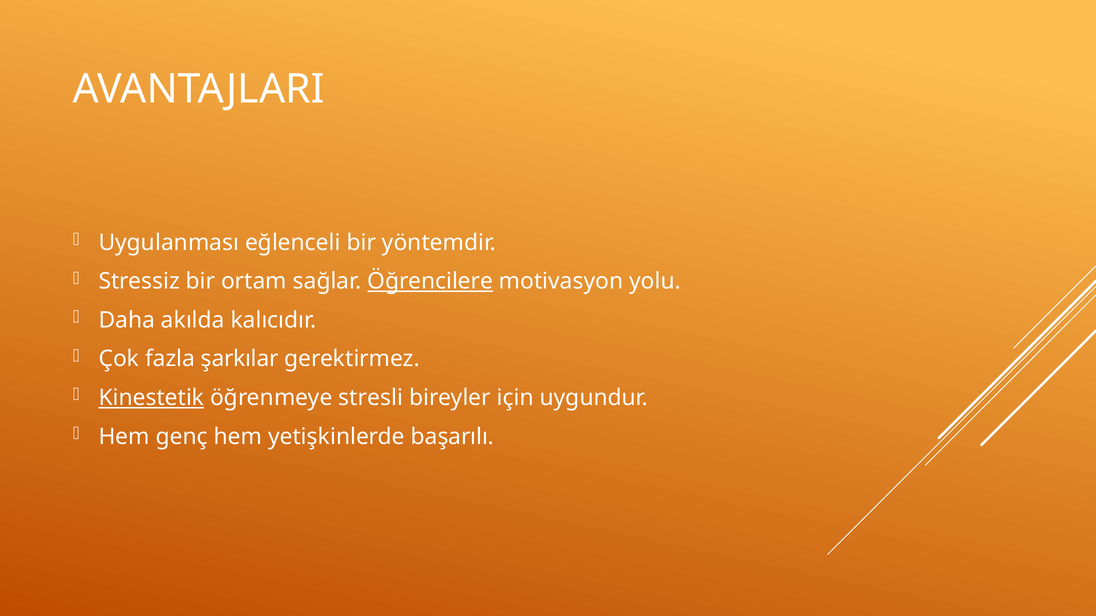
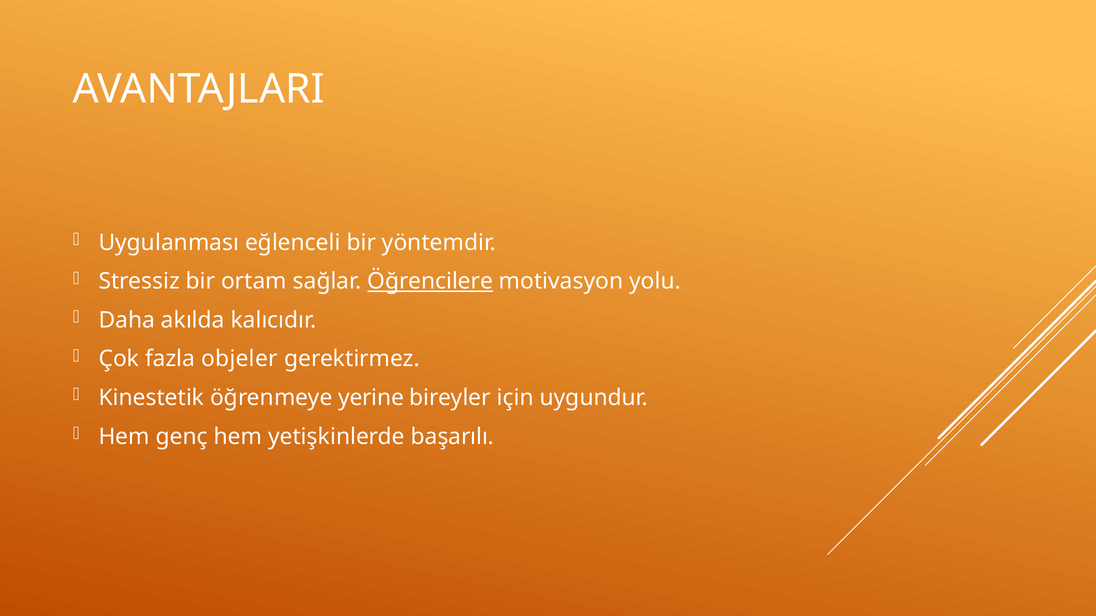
şarkılar: şarkılar -> objeler (240, 359)
Kinestetik underline: present -> none (151, 398)
stresli: stresli -> yerine (371, 398)
